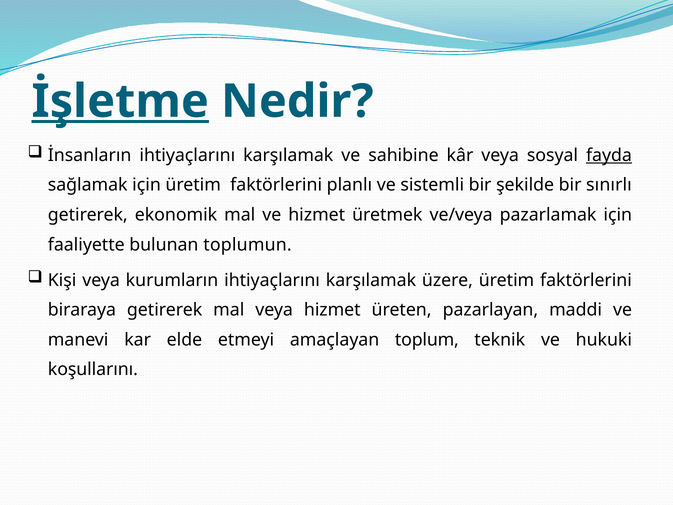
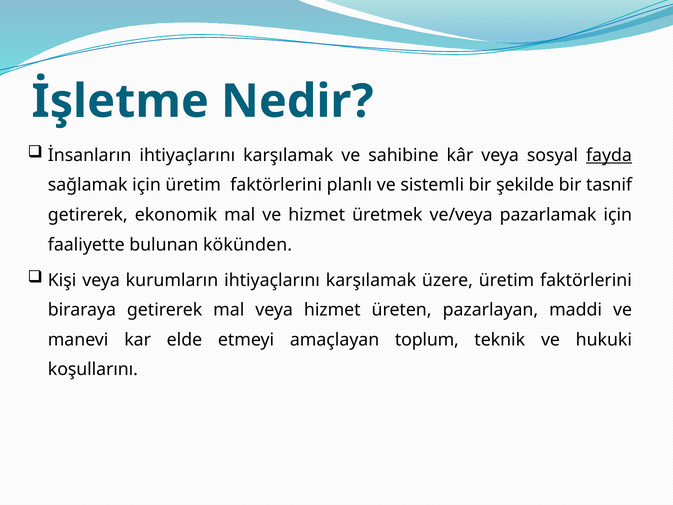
İşletme underline: present -> none (120, 101)
sınırlı: sınırlı -> tasnif (609, 185)
toplumun: toplumun -> kökünden (248, 245)
